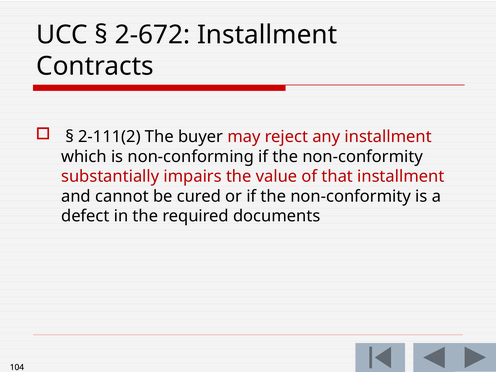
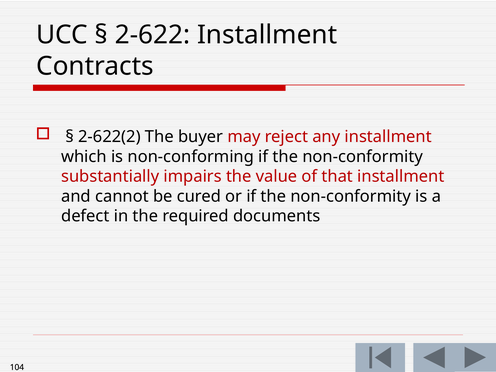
2-672: 2-672 -> 2-622 (153, 35)
2-111(2: 2-111(2 -> 2-622(2 (109, 137)
